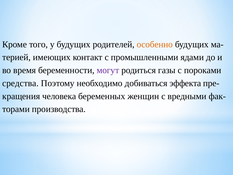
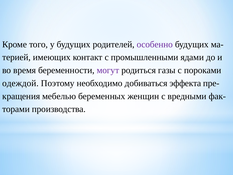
особенно colour: orange -> purple (155, 44)
средства: средства -> одеждой (20, 83)
человека: человека -> мебелью (59, 96)
